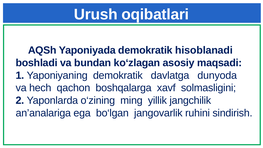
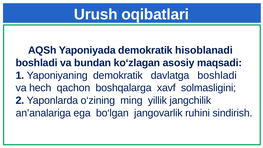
davlatga dunyoda: dunyoda -> boshladi (217, 75)
